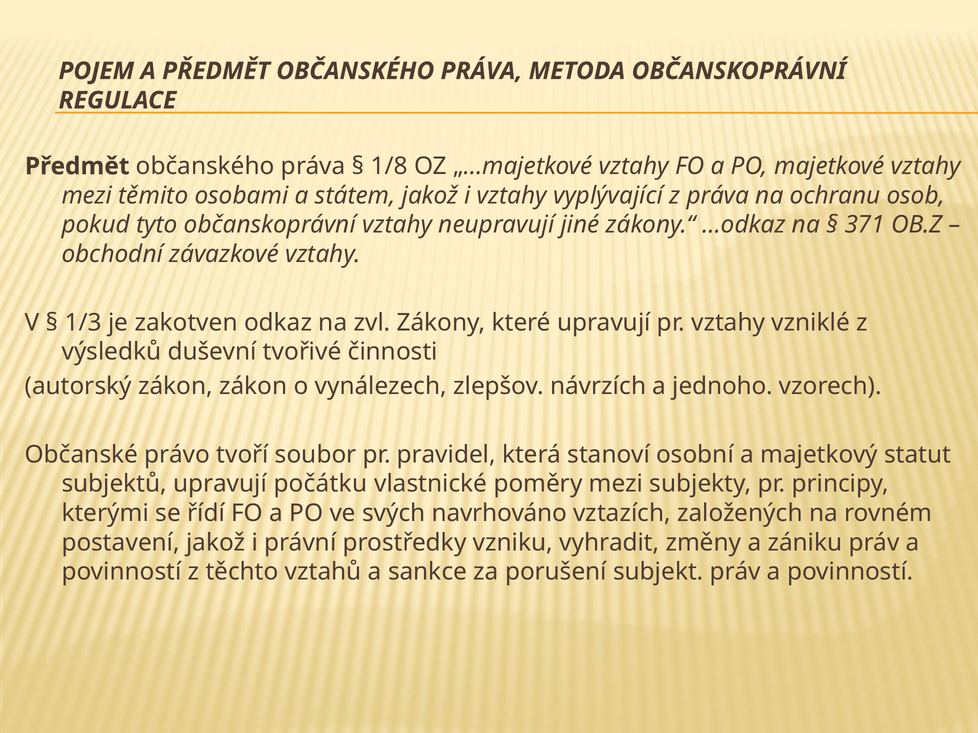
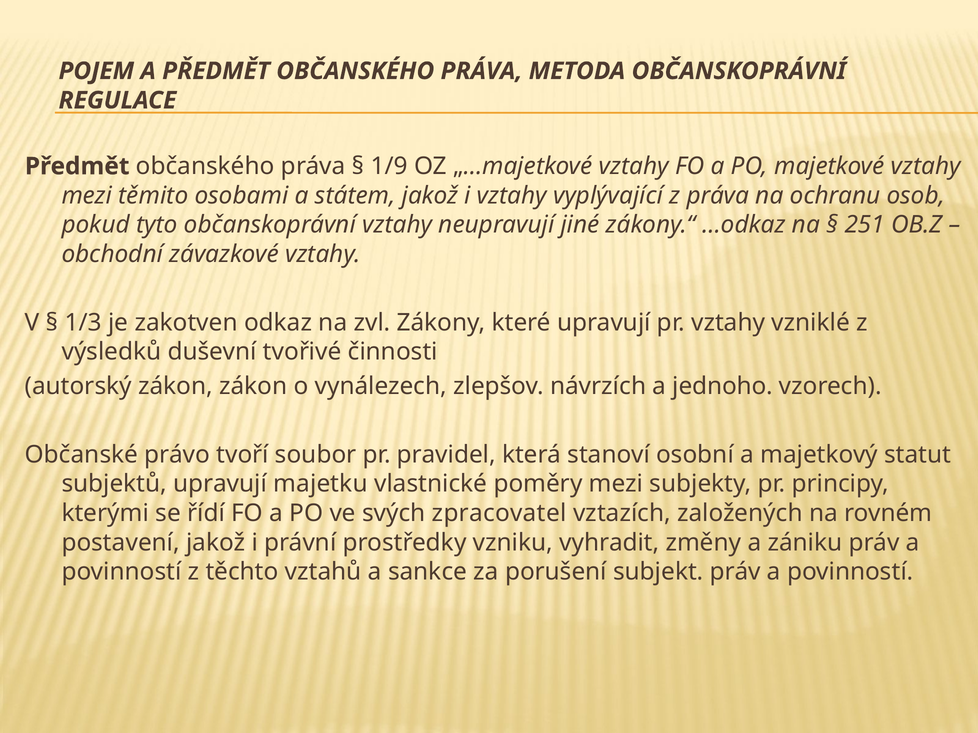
1/8: 1/8 -> 1/9 (389, 166)
371: 371 -> 251 (865, 225)
počátku: počátku -> majetku (321, 484)
navrhováno: navrhováno -> zpracovatel (499, 514)
